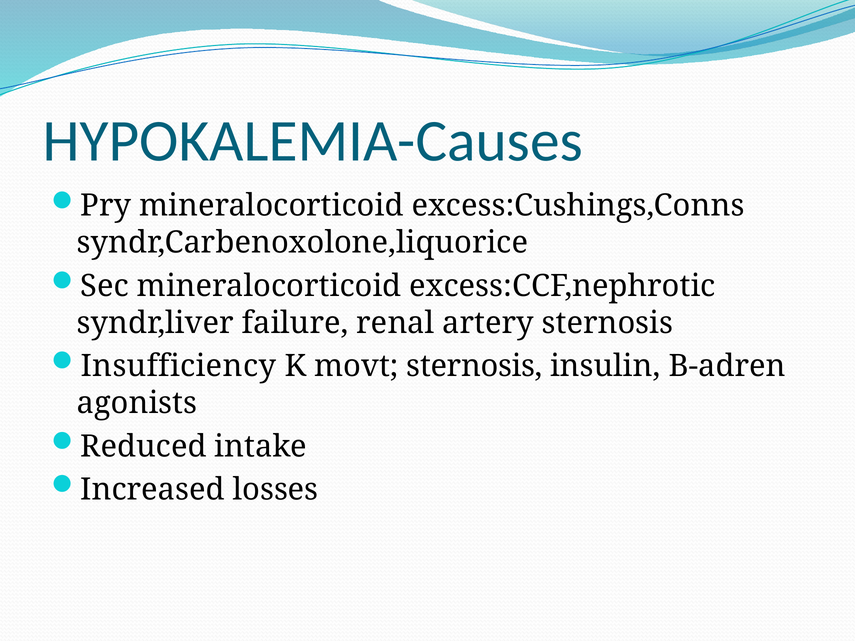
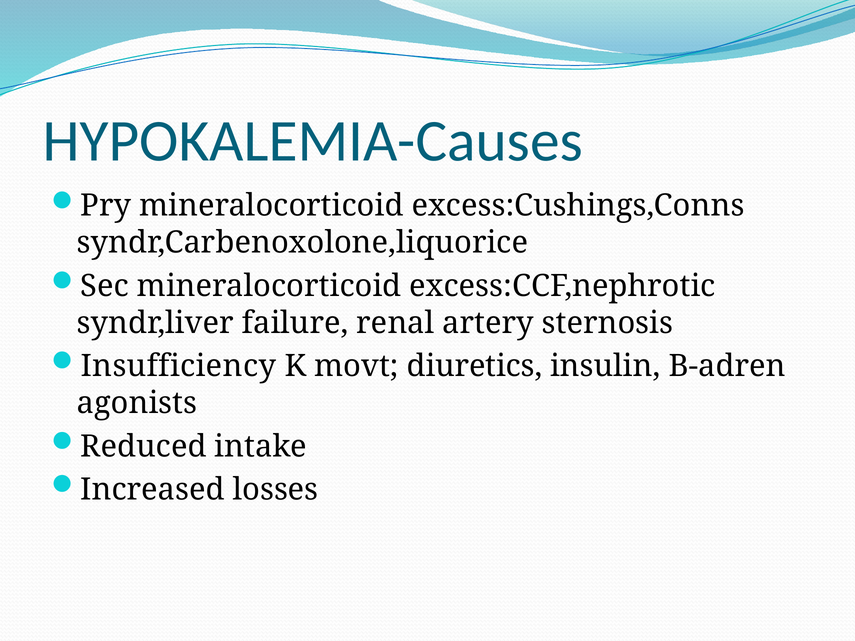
movt sternosis: sternosis -> diuretics (475, 366)
